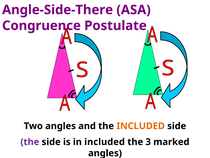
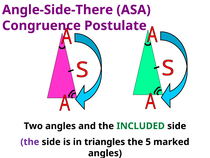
INCLUDED colour: orange -> green (141, 126)
in included: included -> triangles (105, 141)
3: 3 -> 5 (148, 141)
